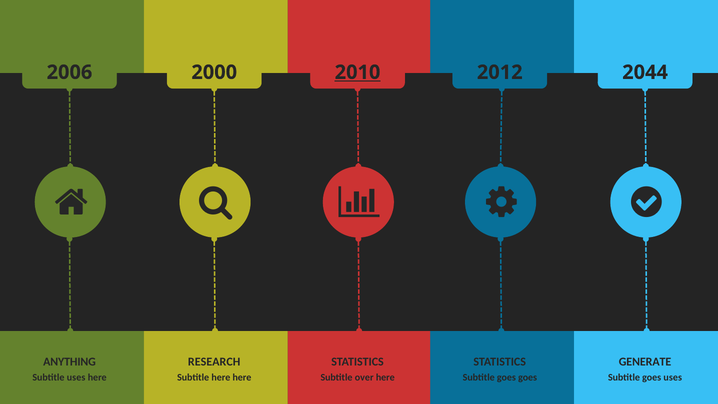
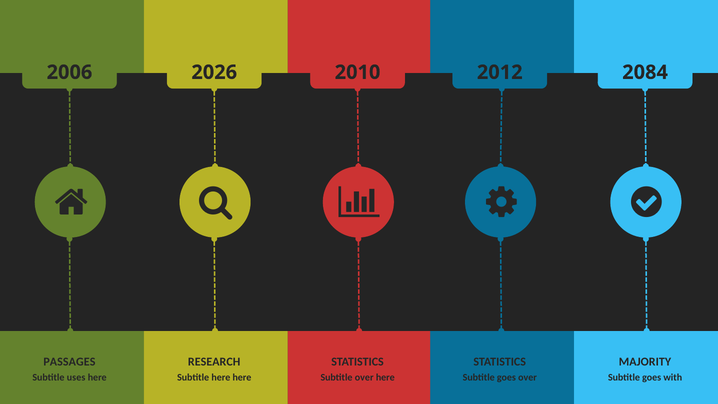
2000: 2000 -> 2026 (214, 72)
2010 underline: present -> none (358, 72)
2044: 2044 -> 2084 (645, 72)
ANYTHING: ANYTHING -> PASSAGES (69, 362)
GENERATE: GENERATE -> MAJORITY (645, 362)
goes goes: goes -> over (528, 377)
goes uses: uses -> with (673, 377)
